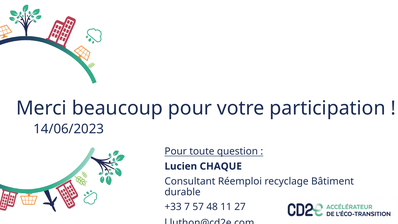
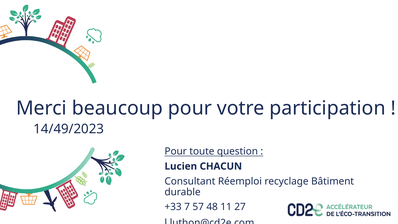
14/06/2023: 14/06/2023 -> 14/49/2023 (69, 129)
CHAQUE: CHAQUE -> CHACUN (221, 166)
